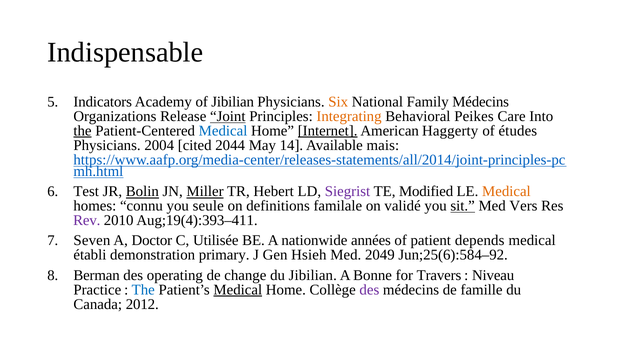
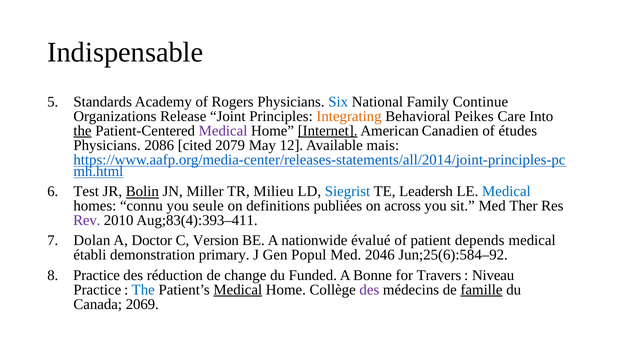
Indicators: Indicators -> Standards (103, 102)
of Jibilian: Jibilian -> Rogers (233, 102)
Six colour: orange -> blue (338, 102)
Family Médecins: Médecins -> Continue (480, 102)
Joint underline: present -> none (228, 116)
Medical colour: blue -> purple (223, 131)
Haggerty: Haggerty -> Canadien (450, 131)
2004: 2004 -> 2086 (159, 145)
2044: 2044 -> 2079 (230, 145)
14: 14 -> 12 (291, 145)
Miller underline: present -> none (205, 191)
Hebert: Hebert -> Milieu (274, 191)
Siegrist colour: purple -> blue (348, 191)
Modified: Modified -> Leadersh (426, 191)
Medical colour: orange -> blue (506, 191)
familale: familale -> publiées (338, 206)
validé: validé -> across (403, 206)
sit underline: present -> none (463, 206)
Vers: Vers -> Ther (523, 206)
Aug;19(4):393–411: Aug;19(4):393–411 -> Aug;83(4):393–411 (197, 220)
Seven: Seven -> Dolan (92, 240)
Utilisée: Utilisée -> Version (216, 240)
années: années -> évalué (371, 240)
Hsieh: Hsieh -> Popul (309, 255)
2049: 2049 -> 2046 (380, 255)
Berman: Berman -> Practice (97, 275)
operating: operating -> réduction (175, 275)
du Jibilian: Jibilian -> Funded (313, 275)
famille underline: none -> present (482, 289)
2012: 2012 -> 2069 (142, 304)
